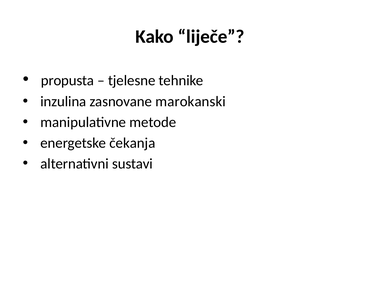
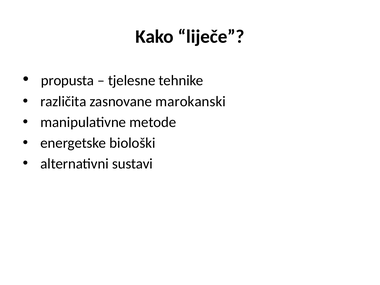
inzulina: inzulina -> različita (63, 102)
čekanja: čekanja -> biološki (132, 143)
